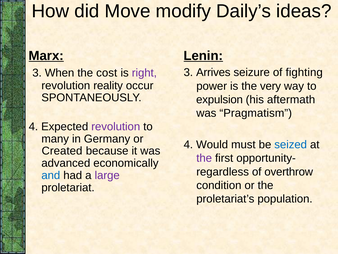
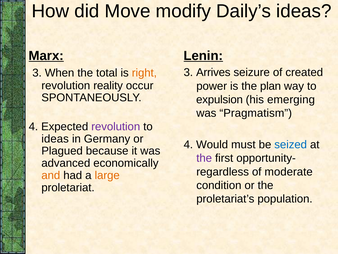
fighting: fighting -> created (304, 72)
cost: cost -> total (107, 73)
right colour: purple -> orange (144, 73)
very: very -> plan (271, 86)
aftermath: aftermath -> emerging (291, 99)
many: many -> ideas (55, 139)
Created: Created -> Plagued (62, 151)
overthrow: overthrow -> moderate (289, 171)
and colour: blue -> orange (51, 175)
large colour: purple -> orange (107, 175)
